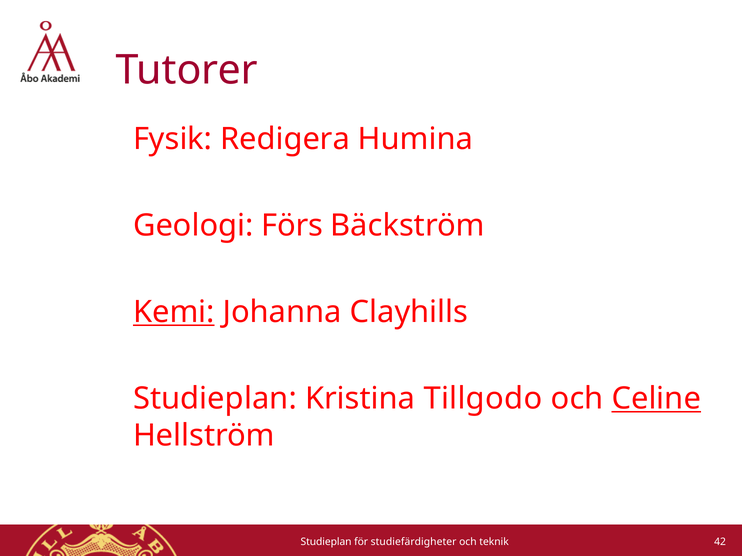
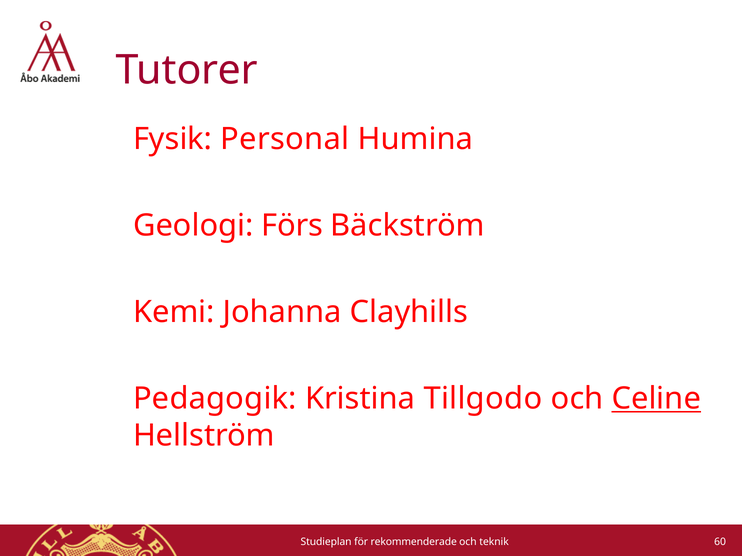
Redigera: Redigera -> Personal (285, 139)
Kemi underline: present -> none (174, 312)
Studieplan: Studieplan -> Pedagogik (215, 399)
studiefärdigheter: studiefärdigheter -> rekommenderade (414, 542)
42: 42 -> 60 (720, 542)
